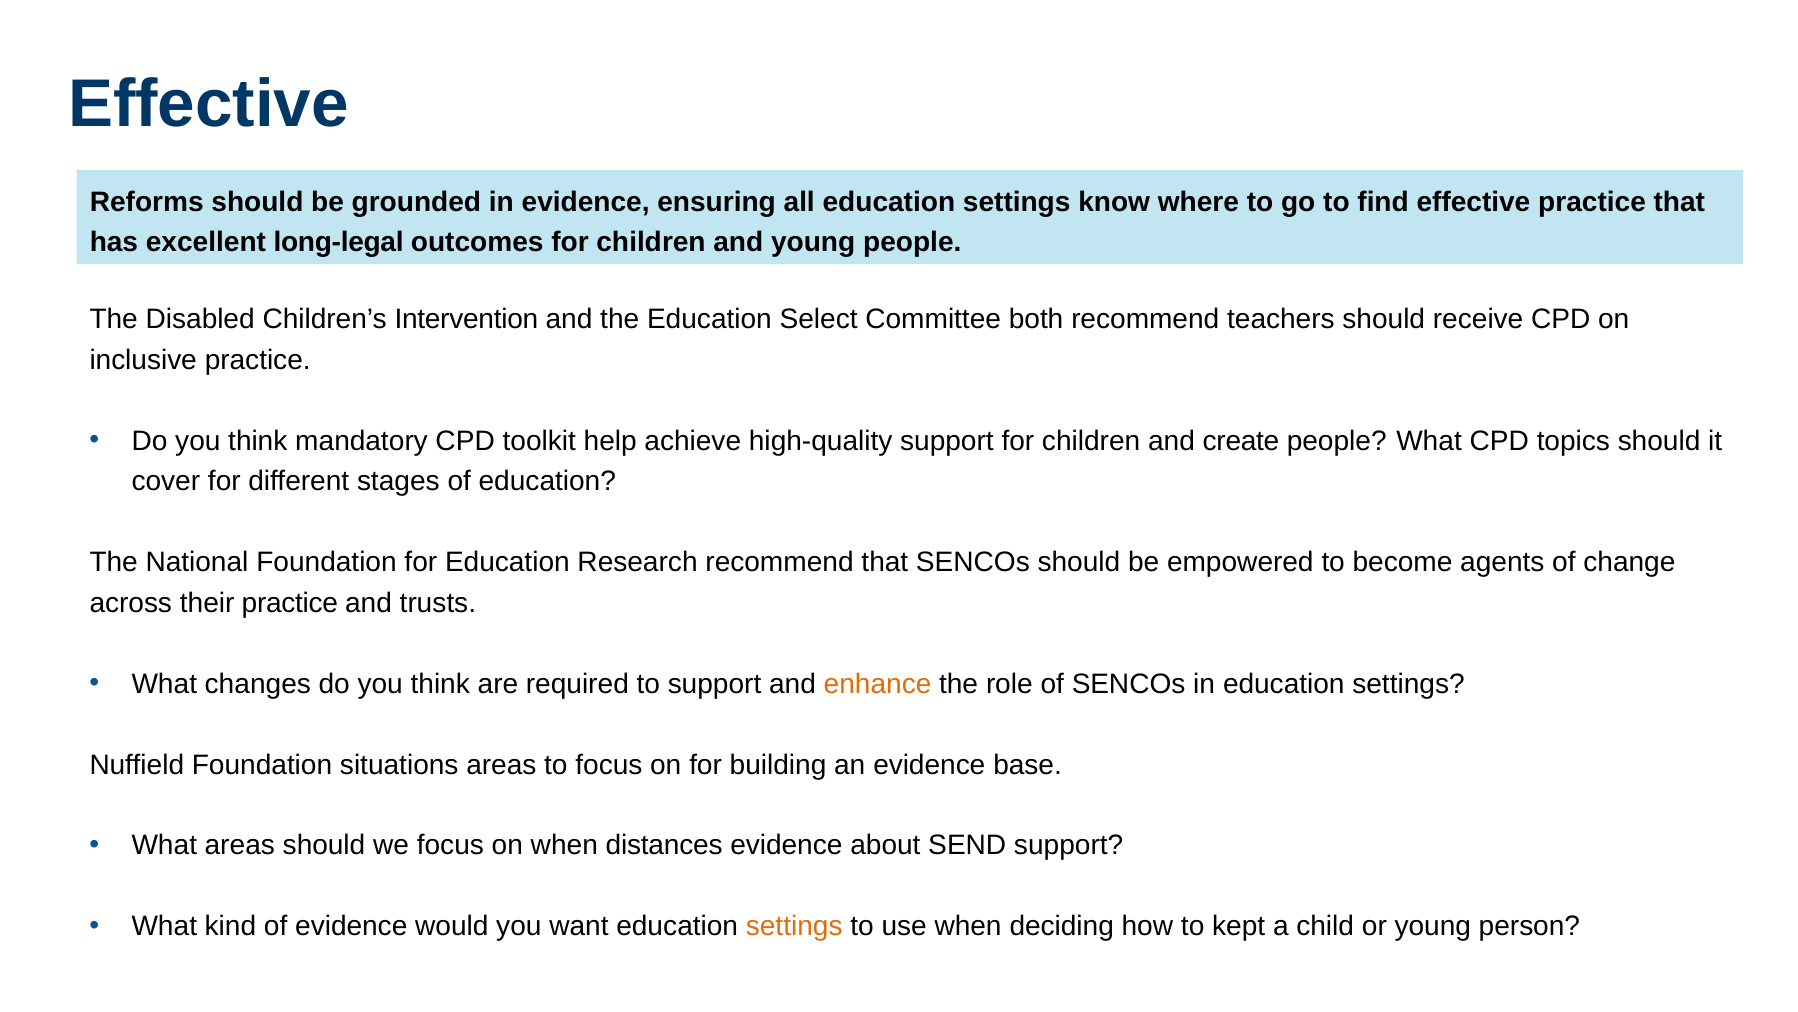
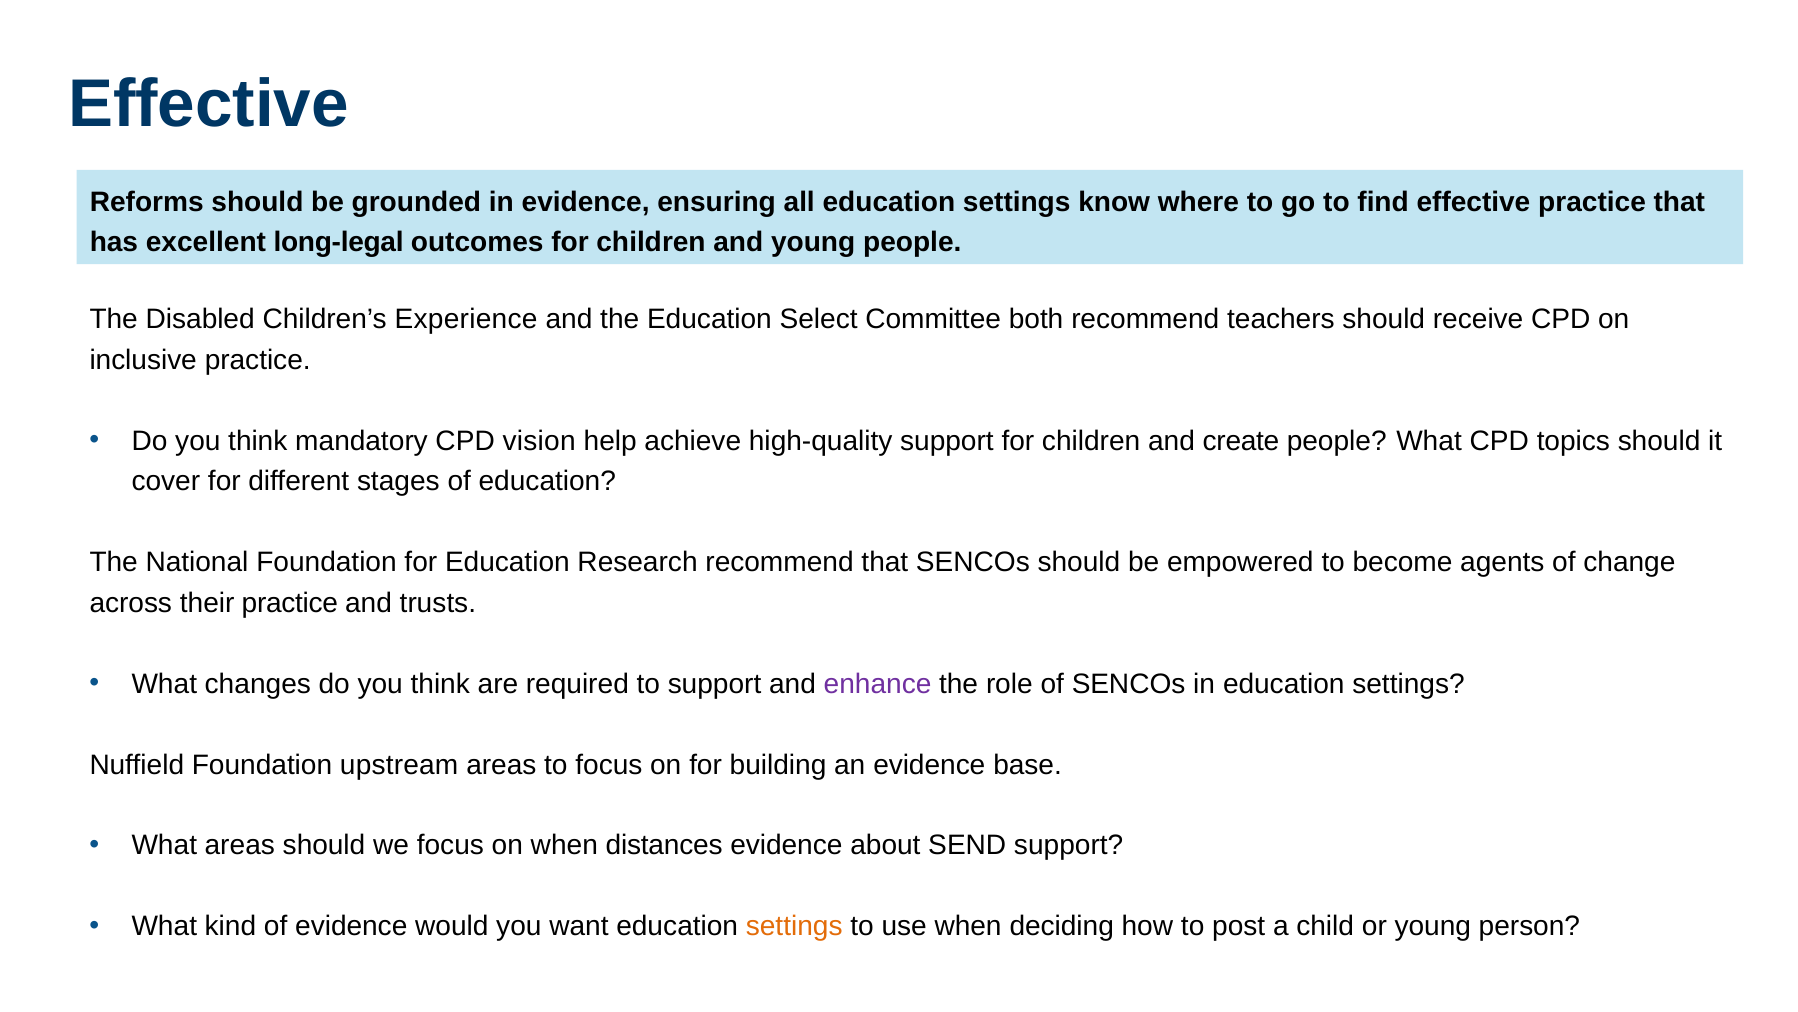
Intervention: Intervention -> Experience (466, 319)
toolkit: toolkit -> vision (539, 441)
enhance colour: orange -> purple (878, 683)
situations: situations -> upstream (399, 764)
kept: kept -> post (1239, 926)
